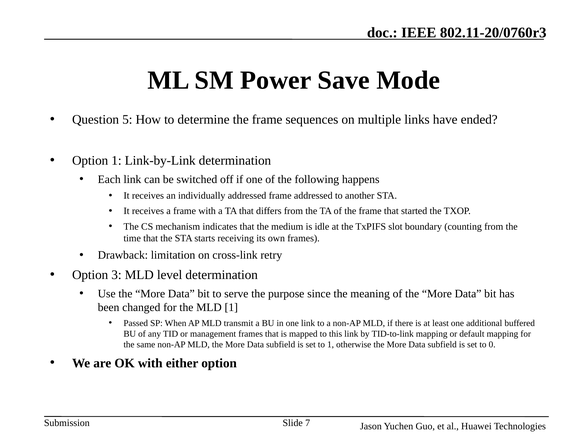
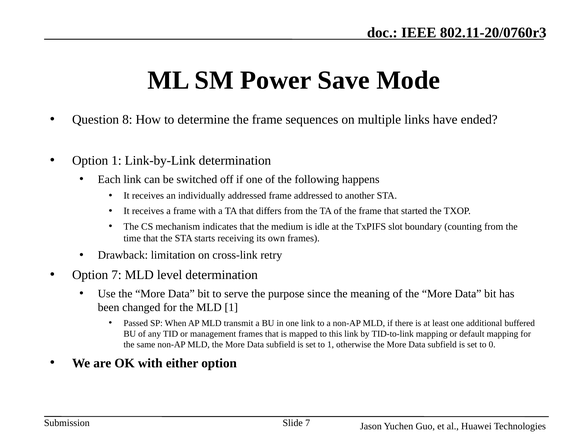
5: 5 -> 8 (127, 120)
Option 3: 3 -> 7 (116, 275)
